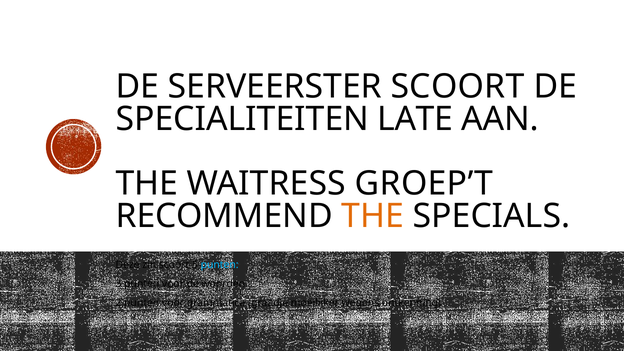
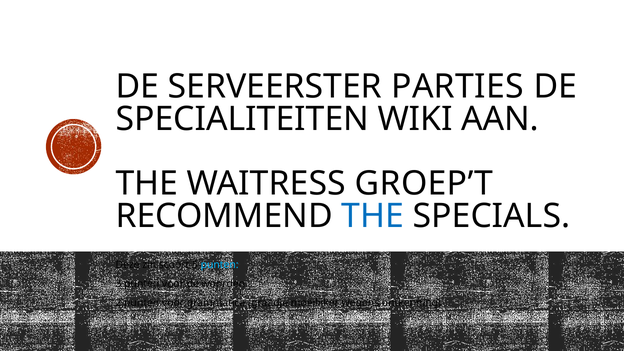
SERVEERSTER SCOORT: SCOORT -> PARTIES (458, 86)
LATE: LATE -> WIKI (415, 119)
THE colour: orange -> blue (373, 216)
